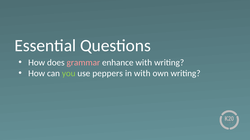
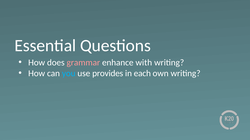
you colour: light green -> light blue (69, 74)
peppers: peppers -> provides (108, 74)
in with: with -> each (142, 74)
